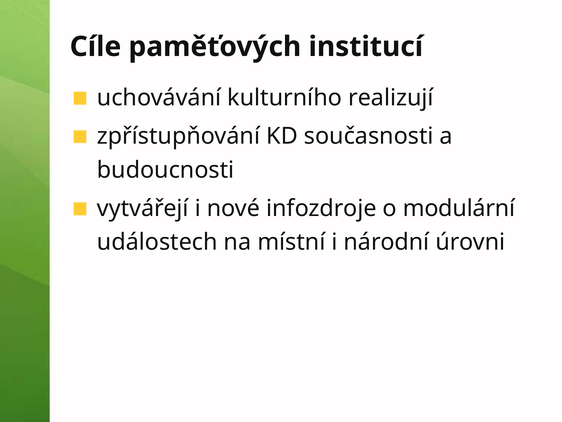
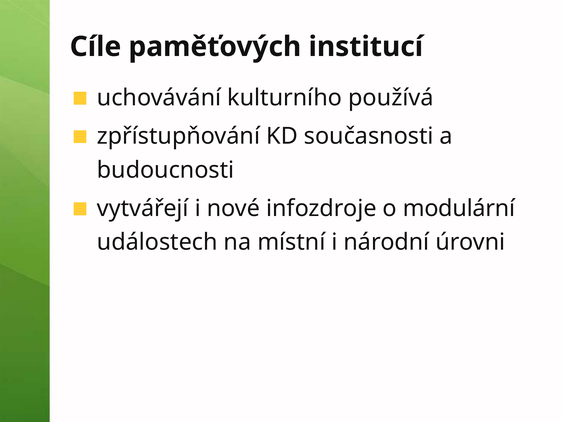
realizují: realizují -> používá (391, 98)
